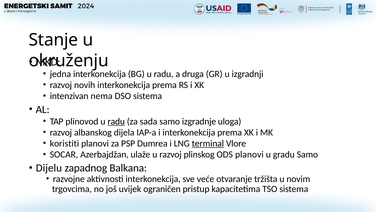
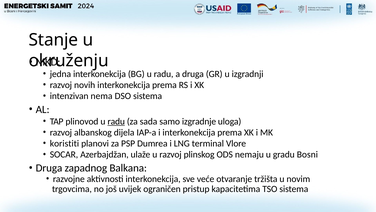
terminal underline: present -> none (208, 143)
ODS planovi: planovi -> nemaju (249, 154)
gradu Samo: Samo -> Bosni (307, 154)
Dijelu: Dijelu -> Druga (49, 168)
